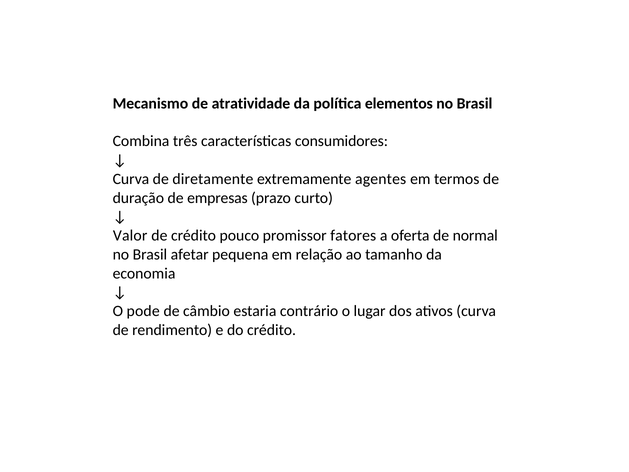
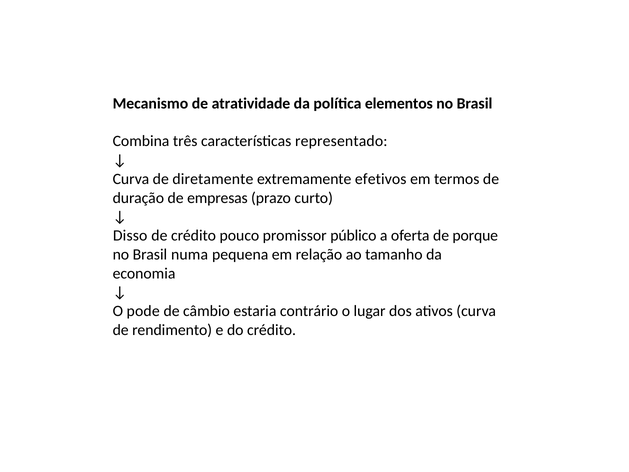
consumidores: consumidores -> representado (341, 141)
agentes: agentes -> efetivos (381, 179)
Valor: Valor -> Disso (130, 235)
fatores: fatores -> público (353, 235)
normal: normal -> porque (475, 235)
afetar: afetar -> numa (190, 254)
